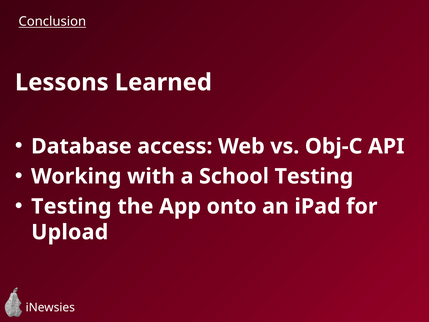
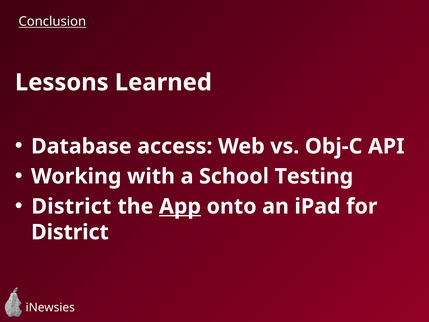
Testing: Testing -> District (71, 206)
App underline: none -> present (180, 206)
Upload: Upload -> District (70, 232)
